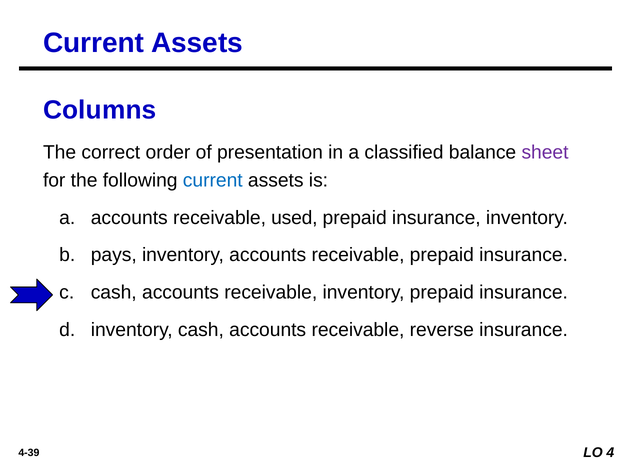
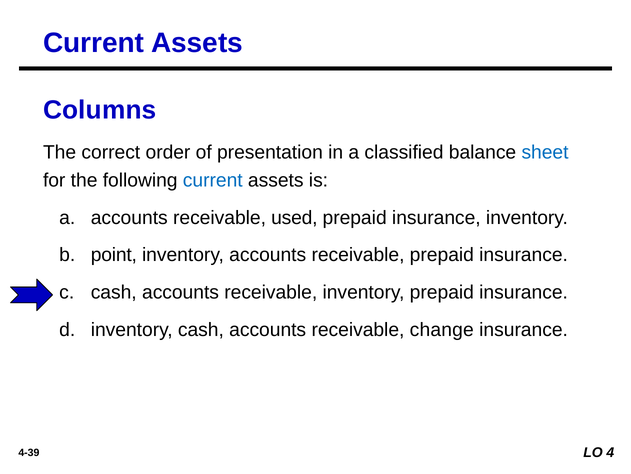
sheet colour: purple -> blue (545, 152)
pays: pays -> point (114, 255)
reverse: reverse -> change (442, 329)
